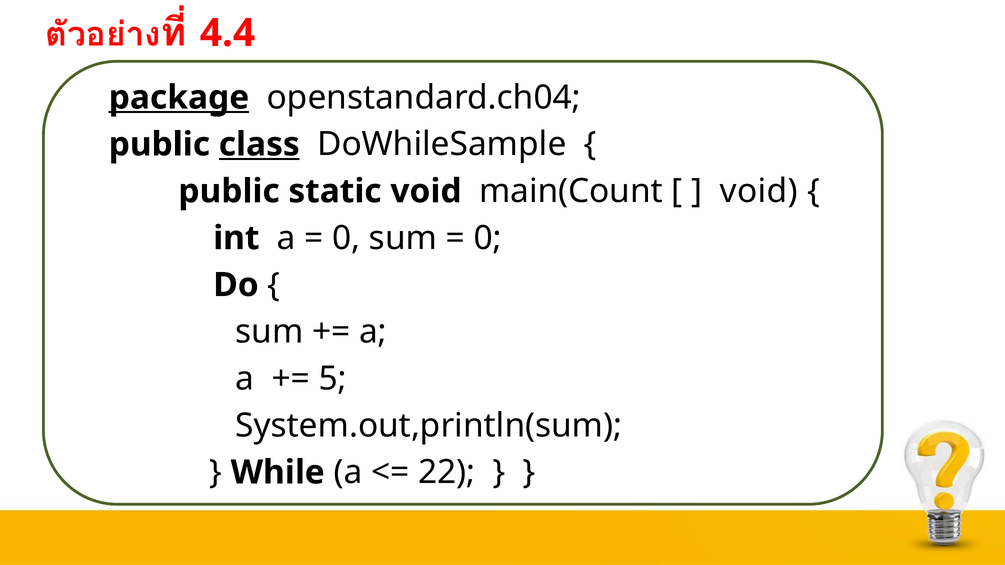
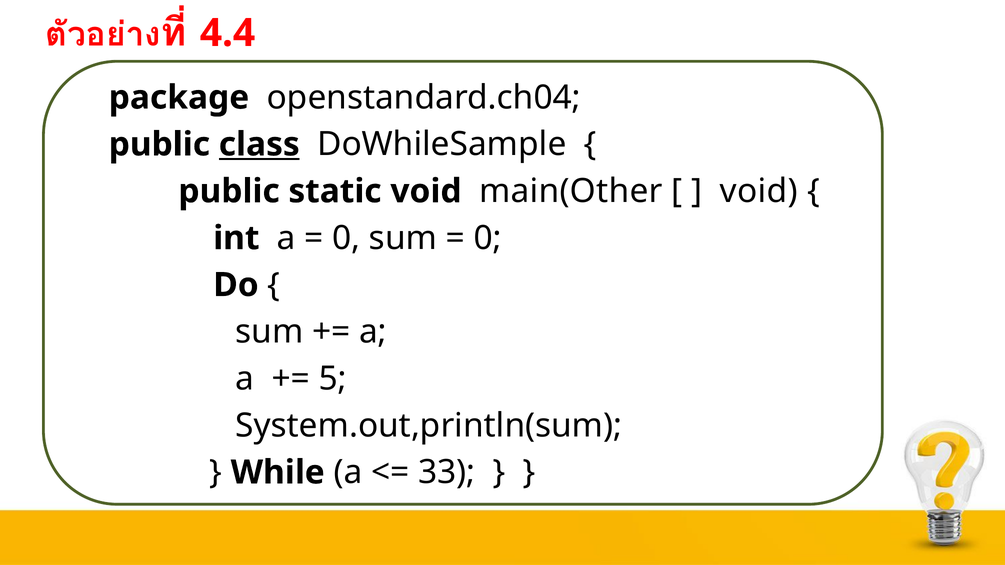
package underline: present -> none (179, 98)
main(Count: main(Count -> main(Other (571, 191)
22: 22 -> 33 (447, 473)
